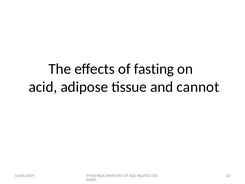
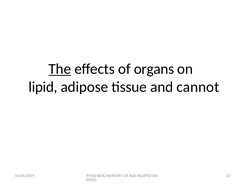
The underline: none -> present (60, 69)
fasting: fasting -> organs (154, 69)
acid: acid -> lipid (43, 87)
